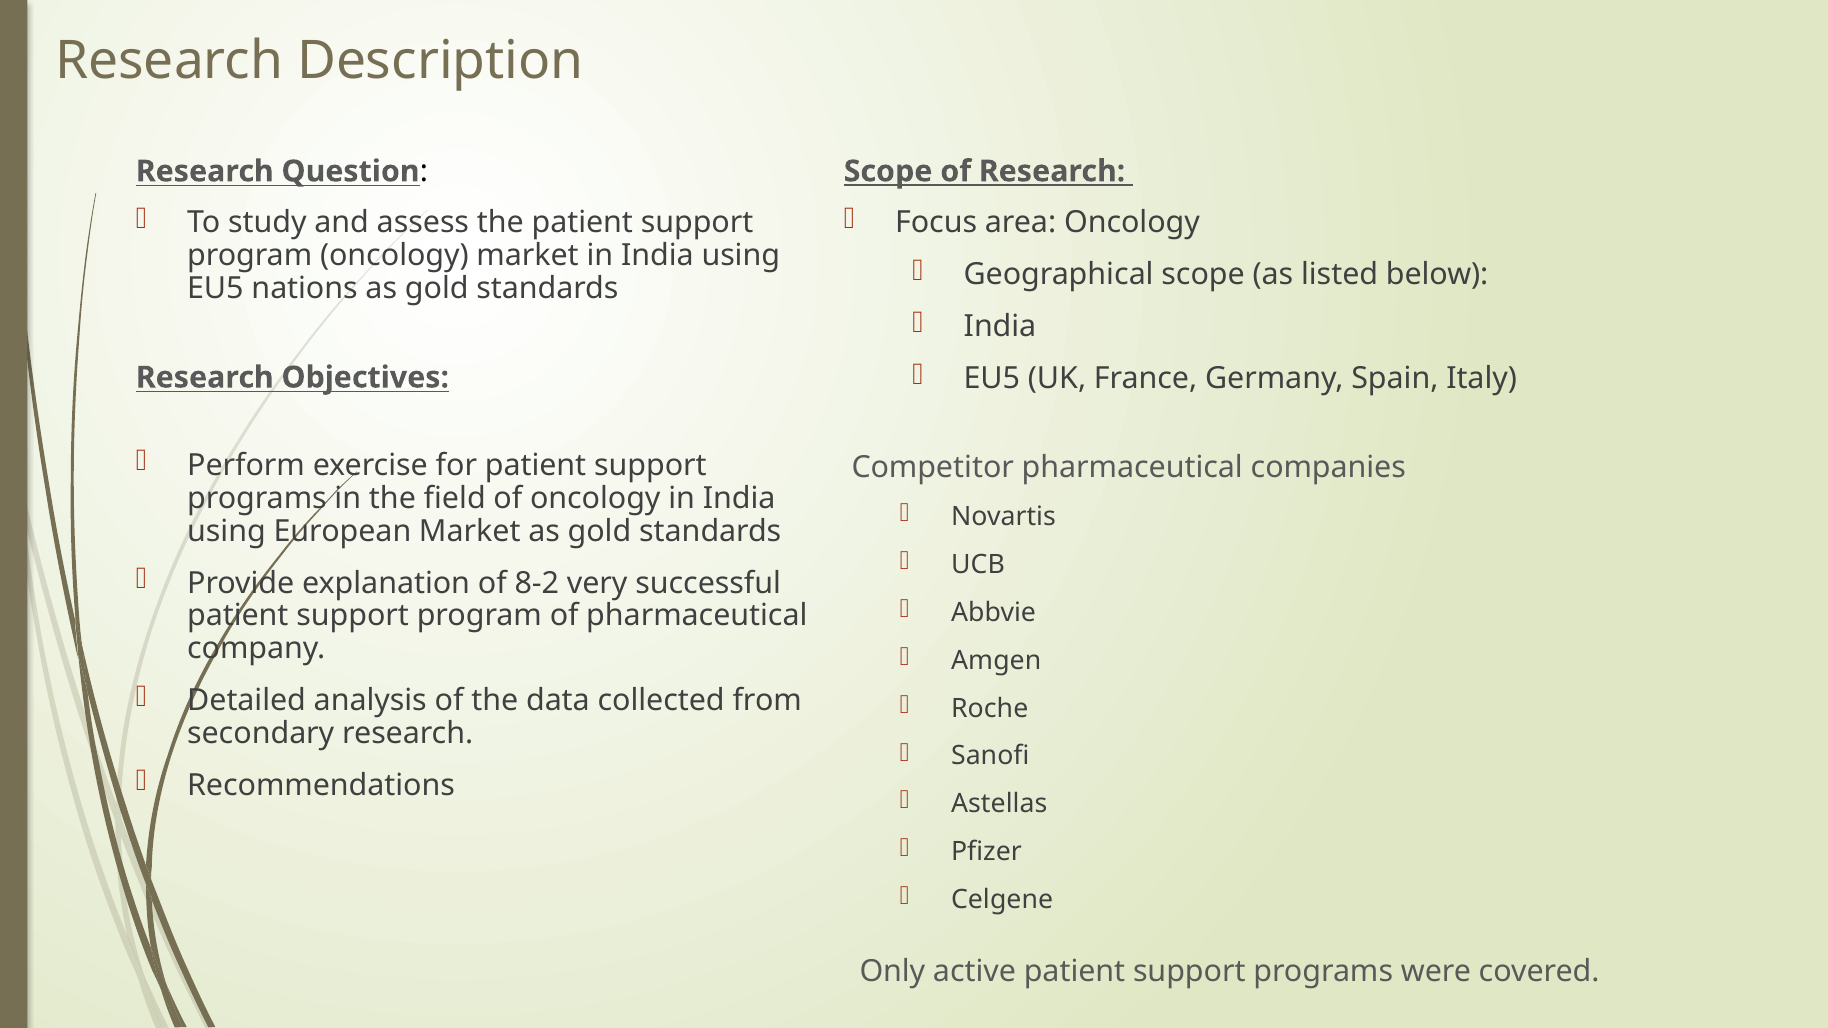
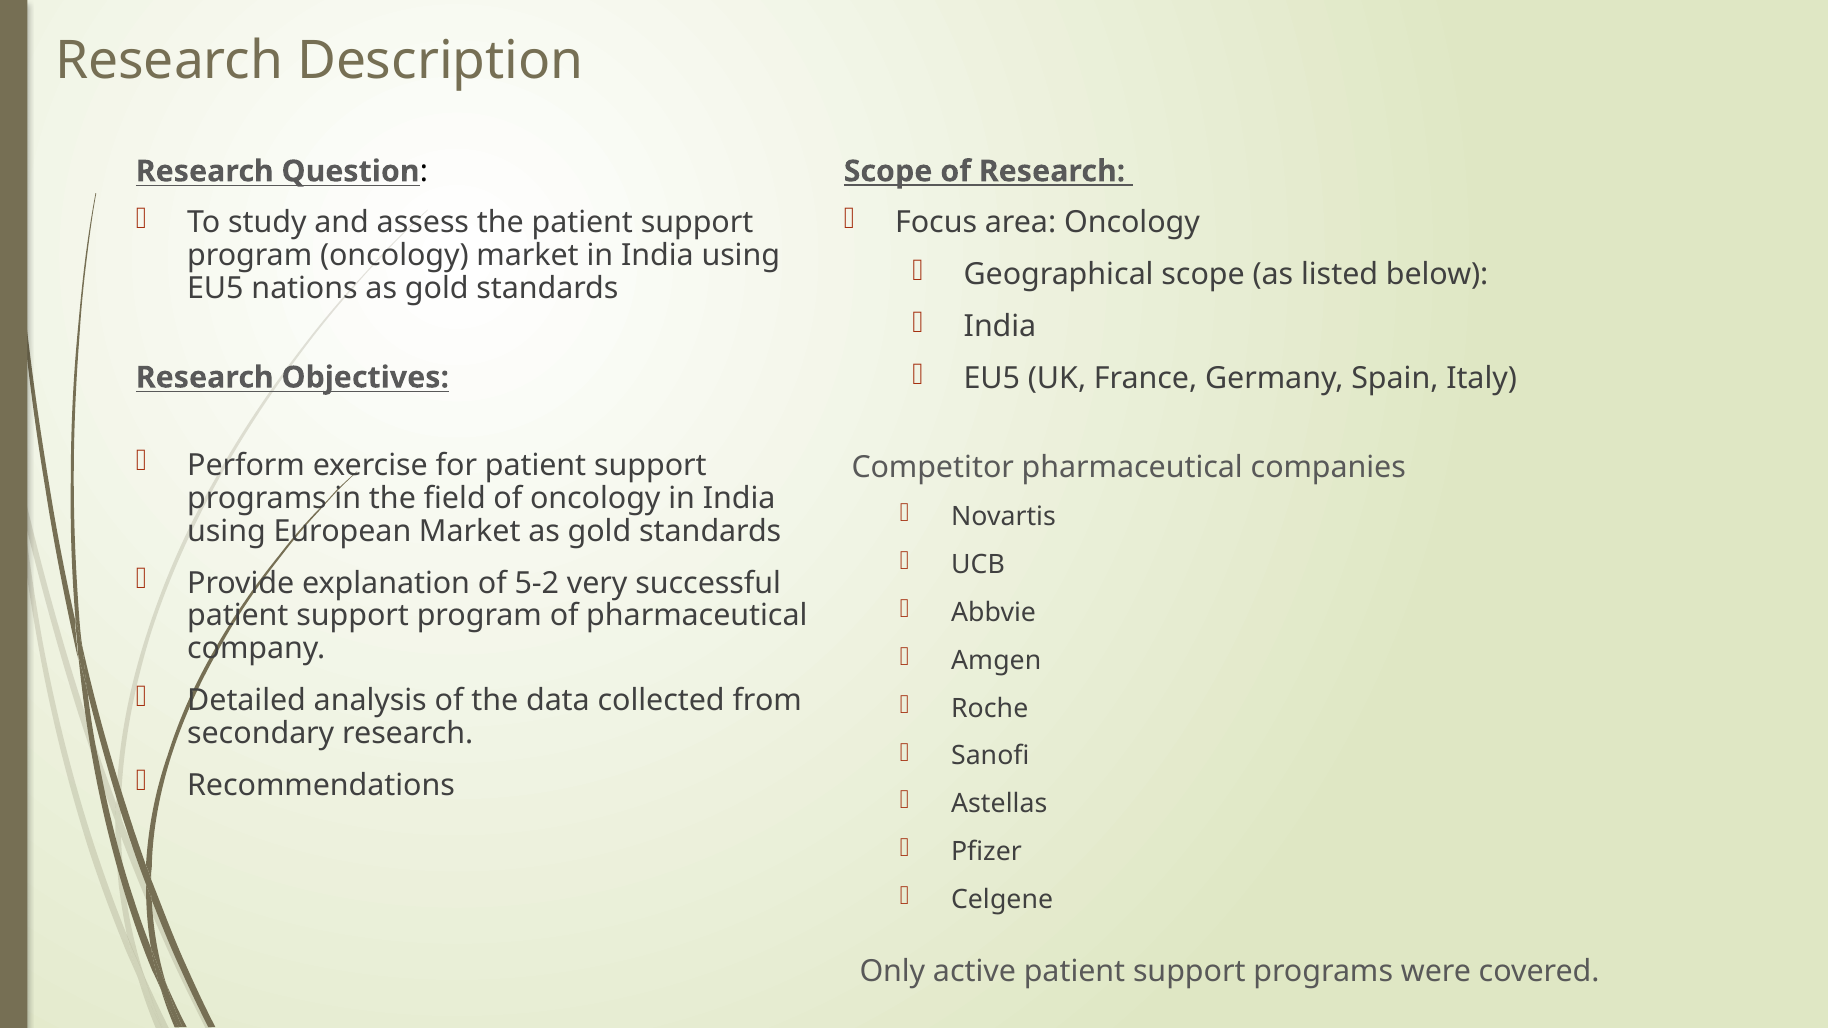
8-2: 8-2 -> 5-2 (537, 583)
